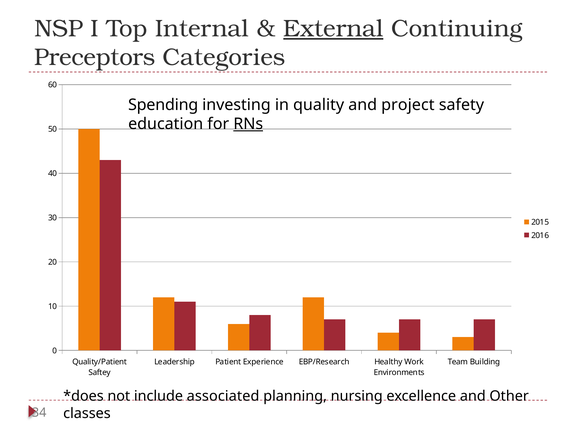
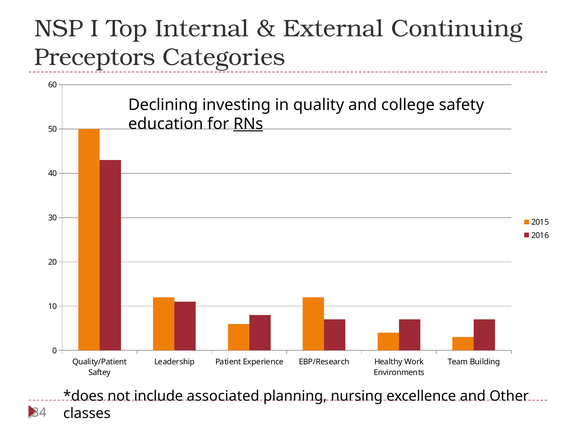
External underline: present -> none (333, 28)
Spending: Spending -> Declining (163, 105)
project: project -> college (408, 105)
